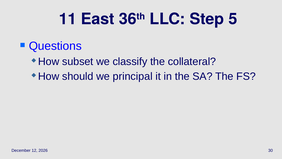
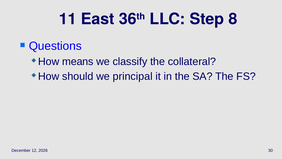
5: 5 -> 8 (233, 19)
subset: subset -> means (78, 61)
